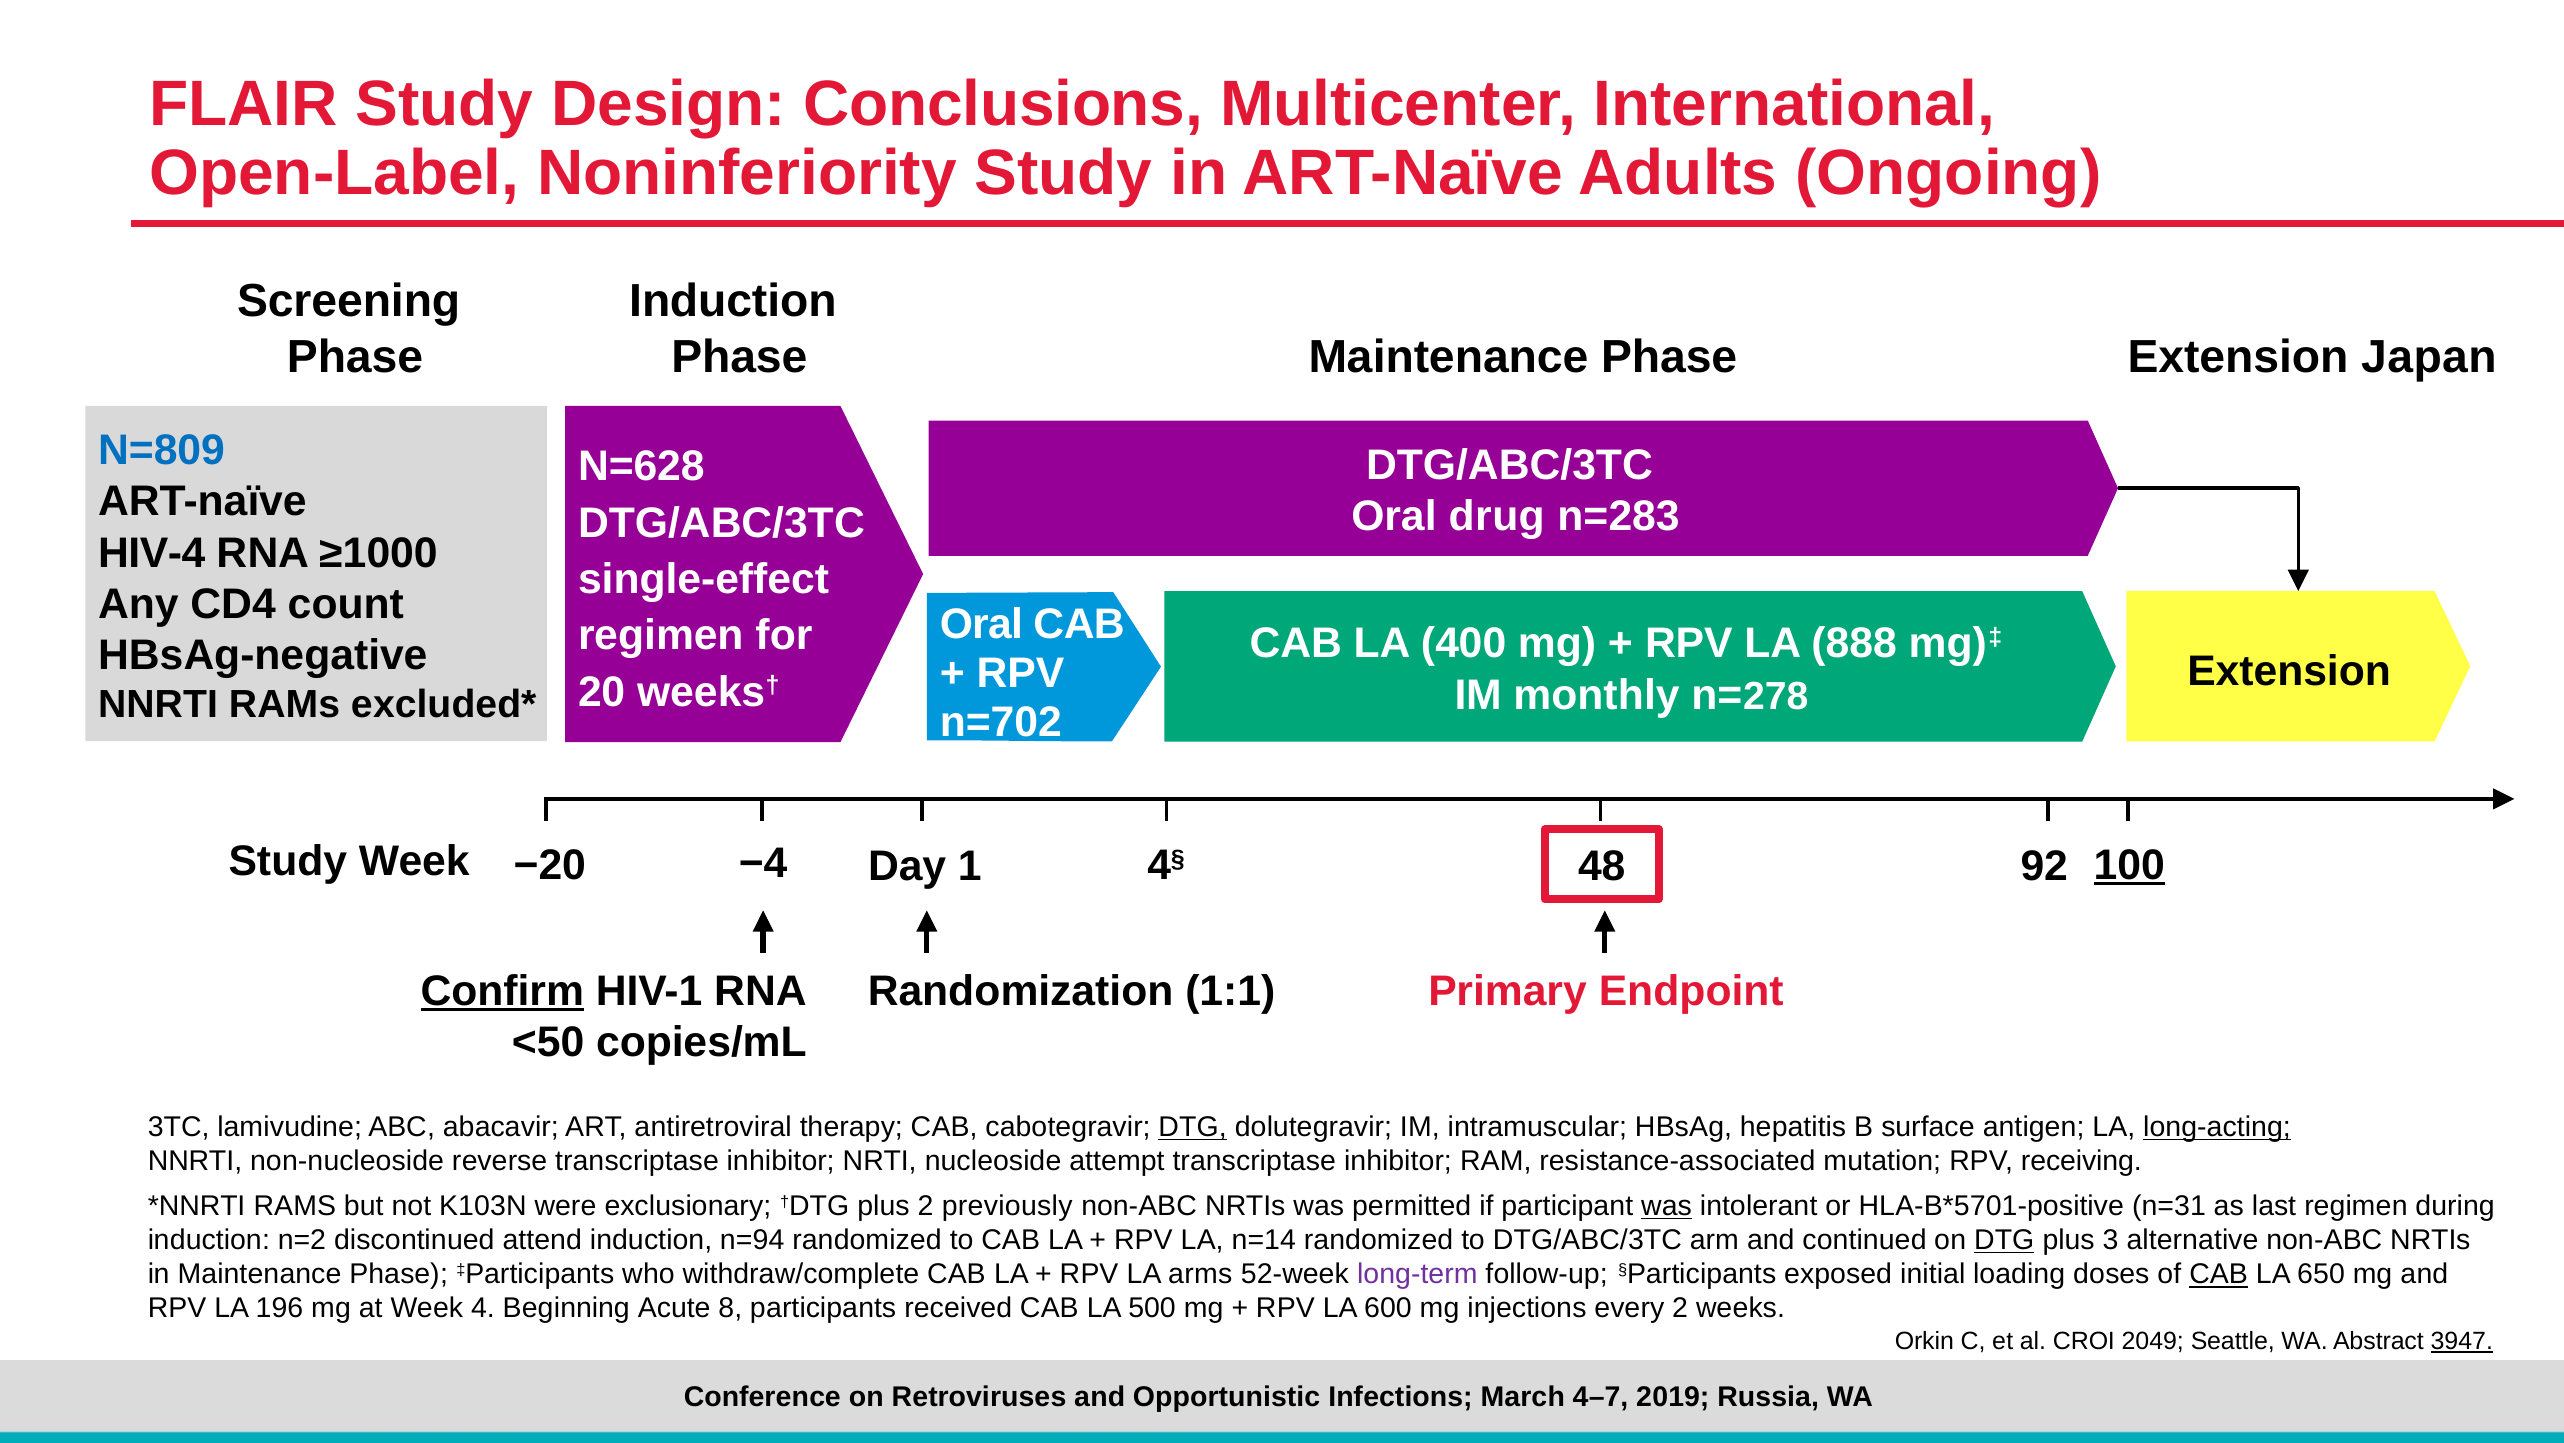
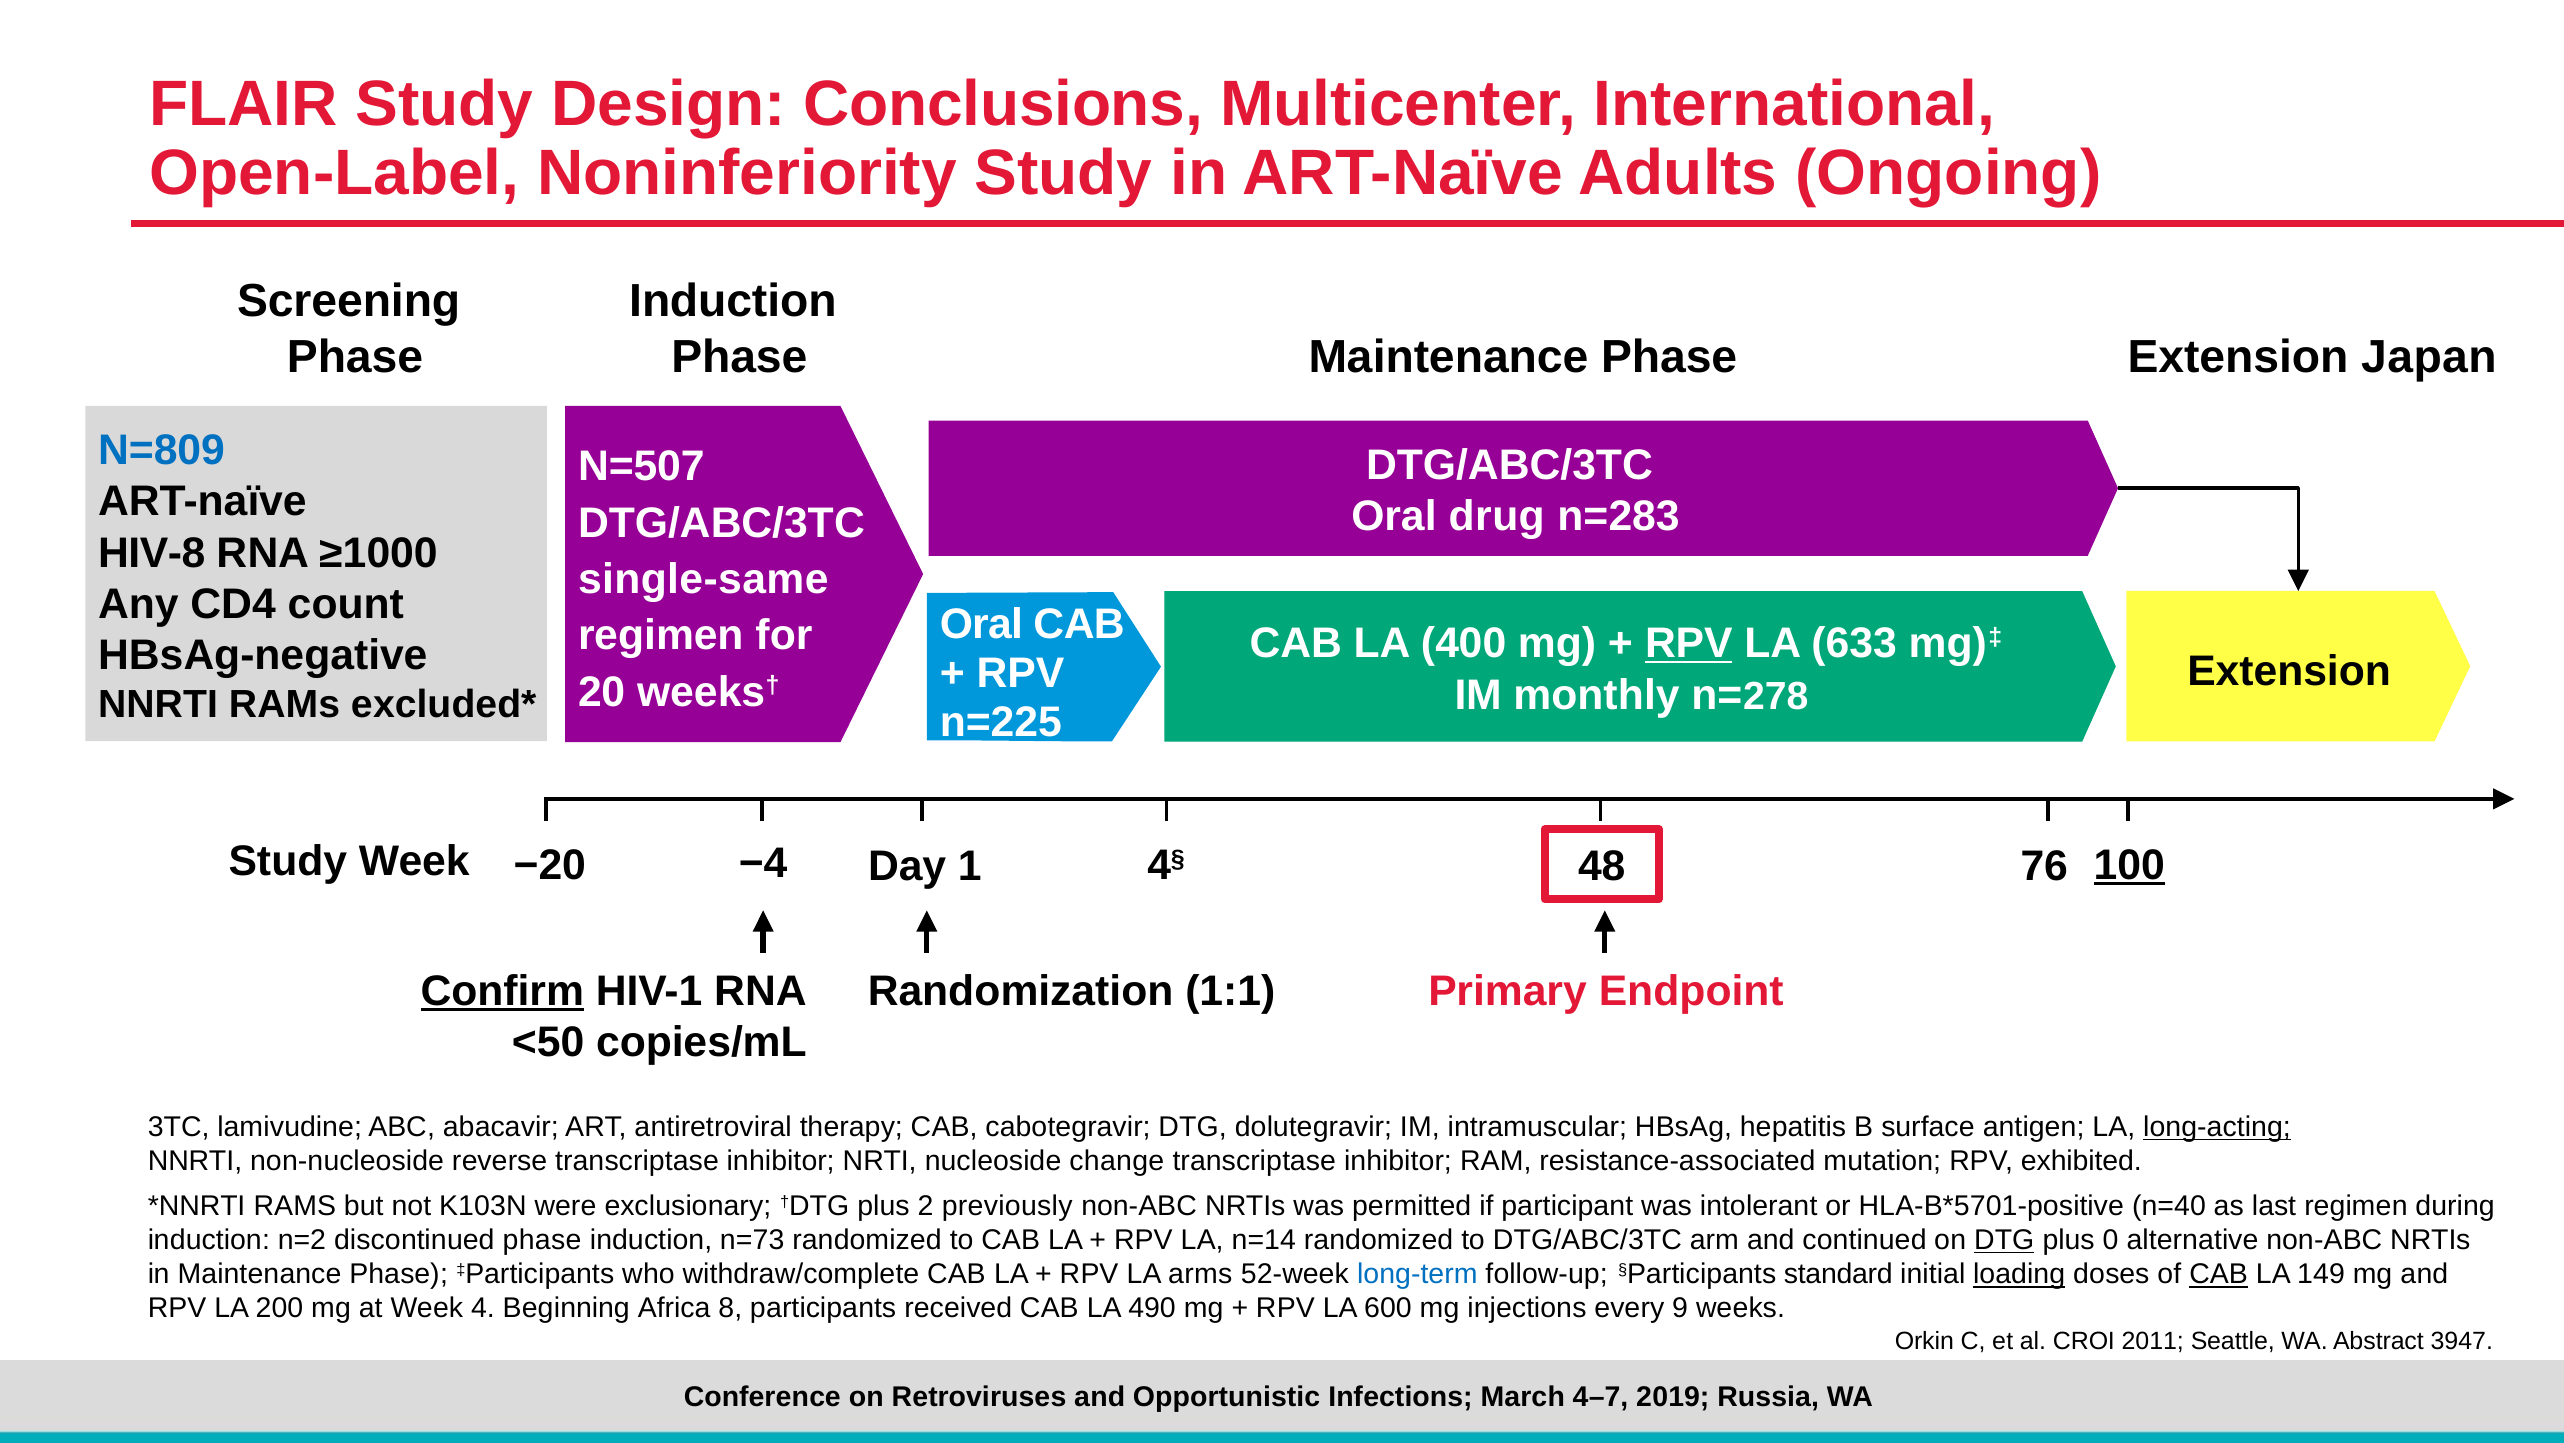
N=628: N=628 -> N=507 (641, 467)
HIV-4: HIV-4 -> HIV-8 (152, 553)
single-effect: single-effect -> single-same (703, 579)
RPV underline: none -> present (1689, 643)
888: 888 -> 633 (1854, 643)
n=702: n=702 -> n=225 (1001, 722)
92: 92 -> 76 (2044, 866)
DTG underline: present -> none (1193, 1127)
attempt: attempt -> change (1117, 1161)
receiving: receiving -> exhibited (2081, 1161)
was underline: present -> none (1667, 1206)
n=31: n=31 -> n=40 (2169, 1206)
discontinued attend: attend -> phase (542, 1240)
n=94: n=94 -> n=73 (752, 1240)
3: 3 -> 0 (2111, 1240)
long-term colour: purple -> blue (1417, 1274)
exposed: exposed -> standard (1838, 1274)
loading underline: none -> present (2019, 1274)
650: 650 -> 149 (2321, 1274)
196: 196 -> 200 (279, 1308)
Acute: Acute -> Africa (674, 1308)
500: 500 -> 490 (1152, 1308)
every 2: 2 -> 9 (1680, 1308)
2049: 2049 -> 2011 (2153, 1340)
3947 underline: present -> none (2462, 1340)
